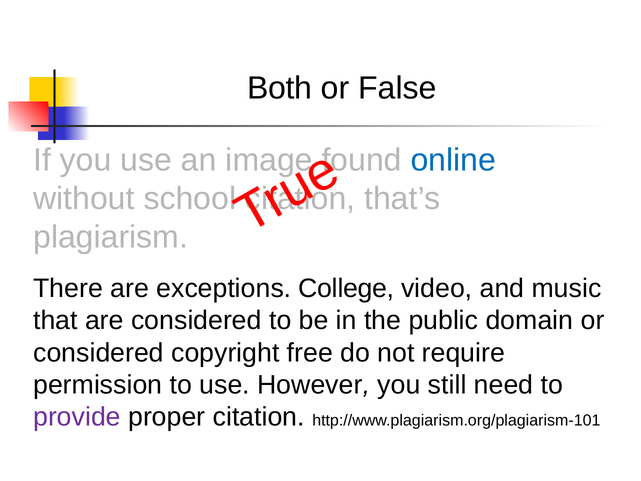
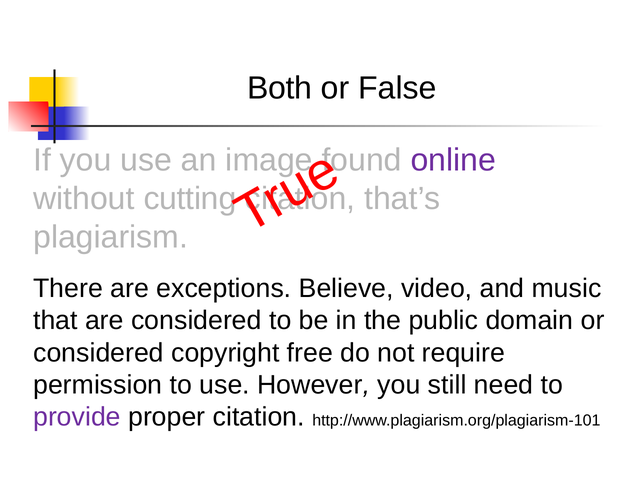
online colour: blue -> purple (453, 160)
school: school -> cutting (190, 199)
College: College -> Believe (346, 288)
